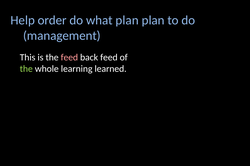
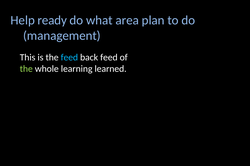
order: order -> ready (52, 20)
what plan: plan -> area (127, 20)
feed colour: pink -> light blue (69, 58)
